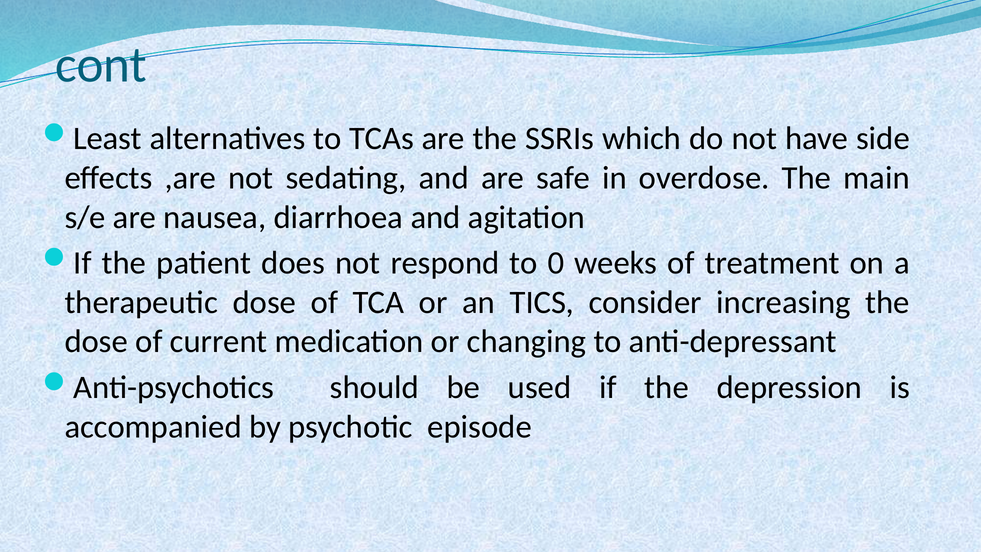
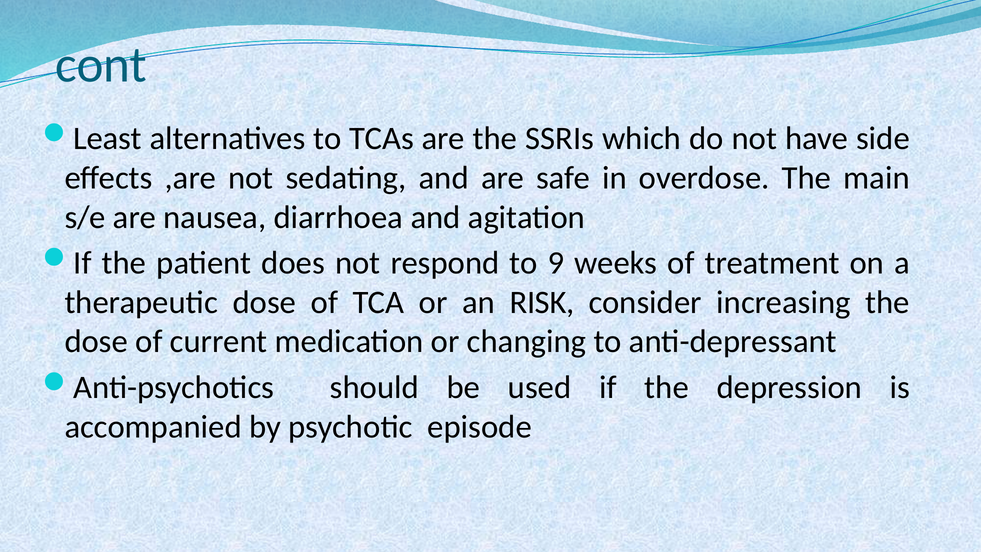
0: 0 -> 9 (556, 263)
TICS: TICS -> RISK (542, 302)
